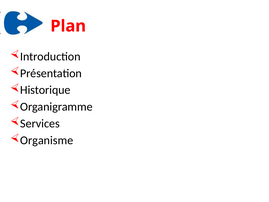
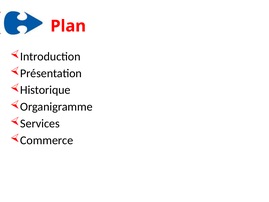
Organisme: Organisme -> Commerce (47, 140)
